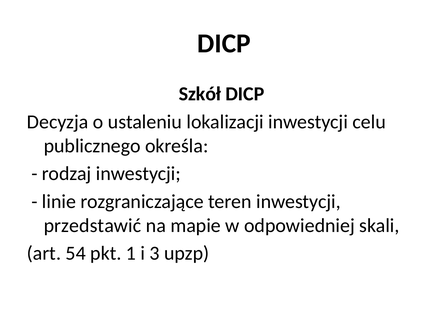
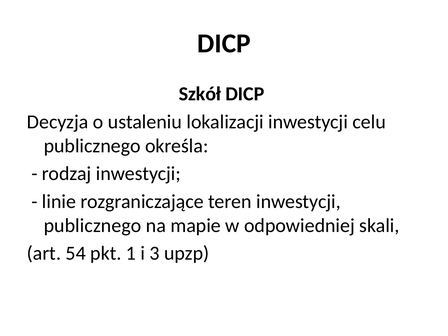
przedstawić: przedstawić -> publicznego (93, 225)
